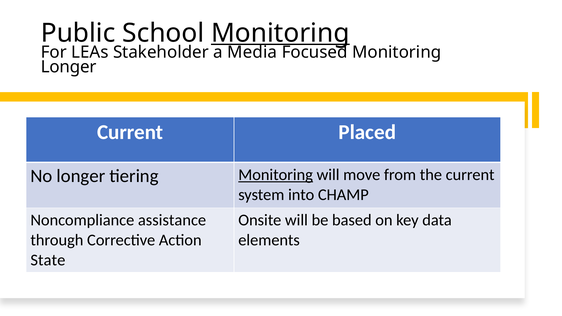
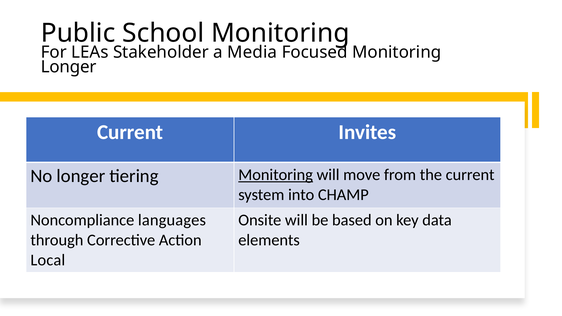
Monitoring underline: present -> none (280, 33)
Placed: Placed -> Invites (367, 132)
assistance: assistance -> languages (172, 220)
State: State -> Local (48, 260)
